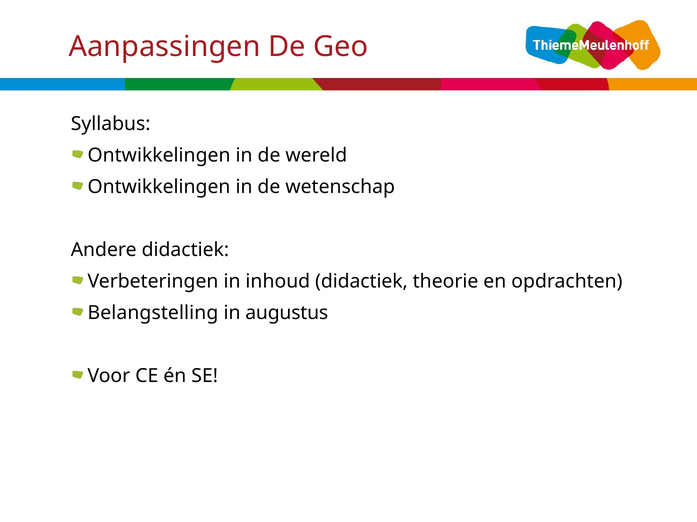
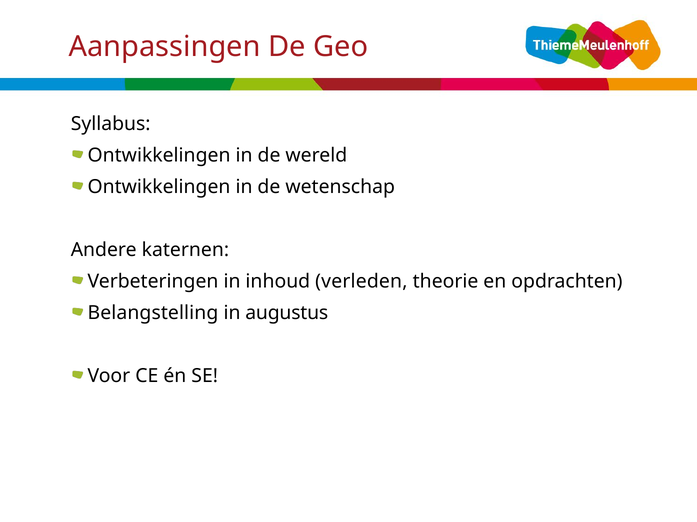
Andere didactiek: didactiek -> katernen (185, 250)
inhoud didactiek: didactiek -> verleden (361, 282)
